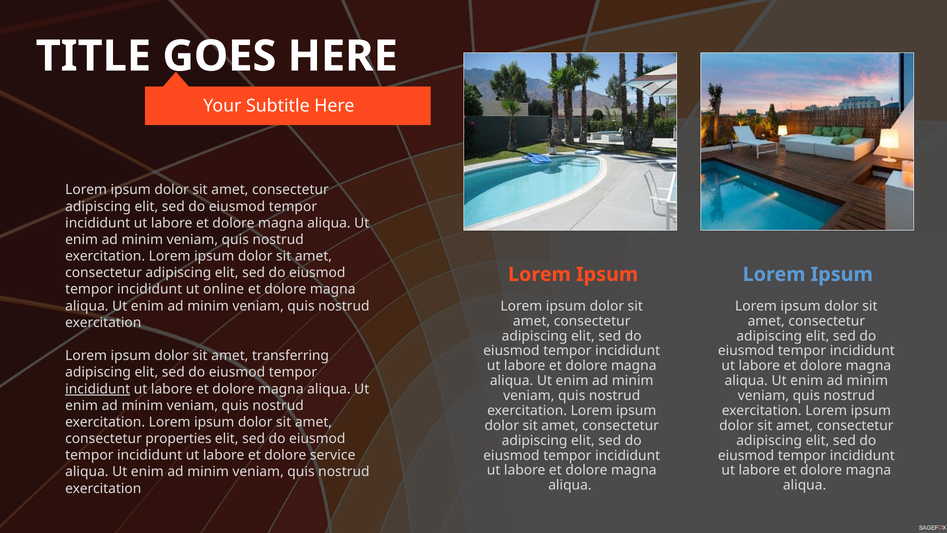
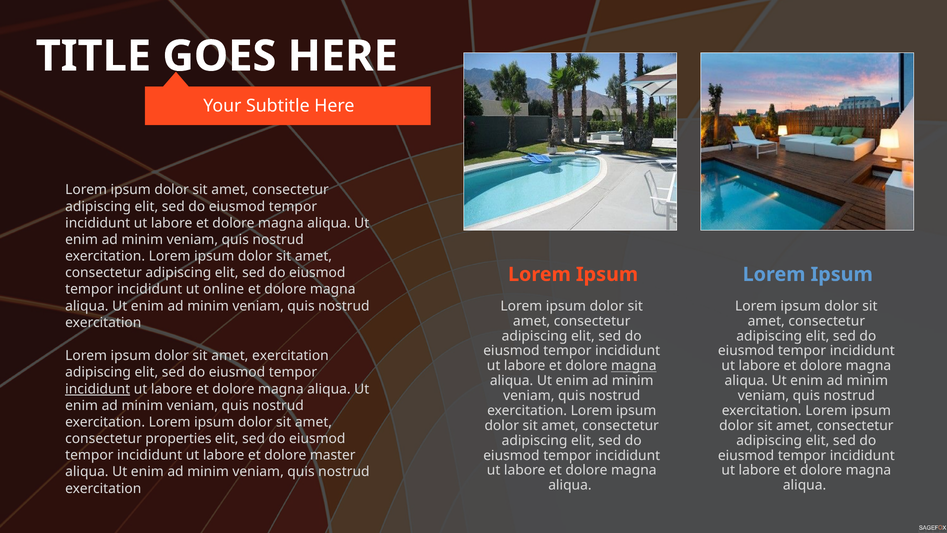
amet transferring: transferring -> exercitation (290, 356)
magna underline: none -> present (634, 366)
service: service -> master (333, 455)
